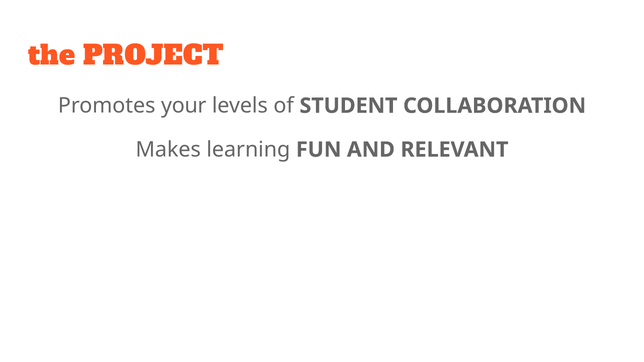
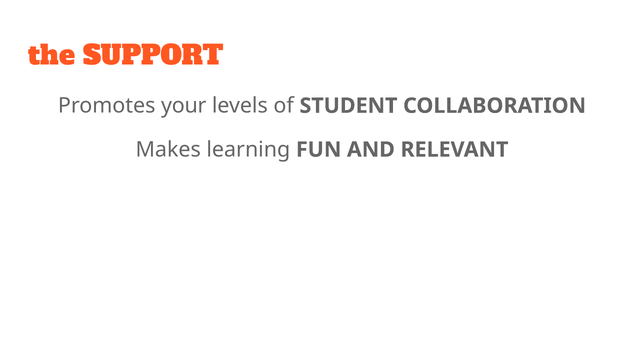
PROJECT: PROJECT -> SUPPORT (153, 56)
